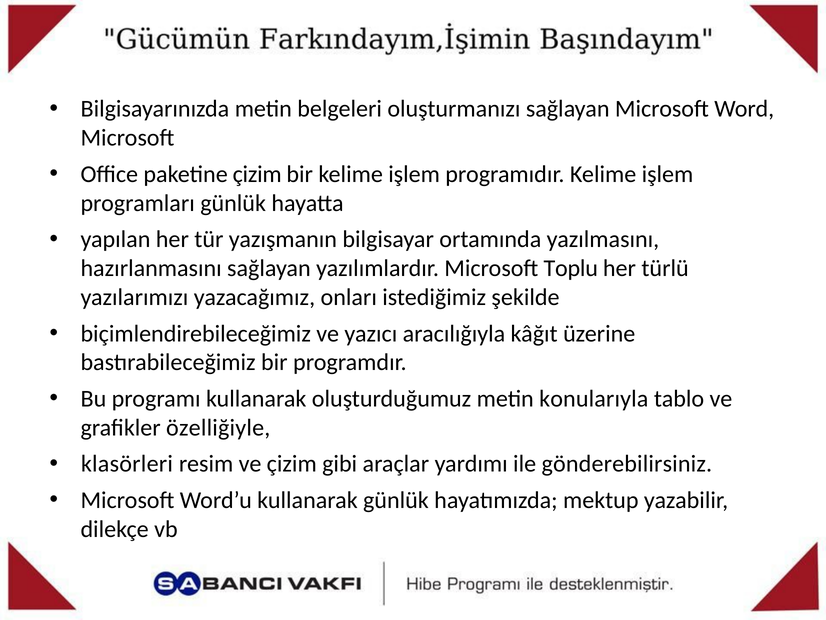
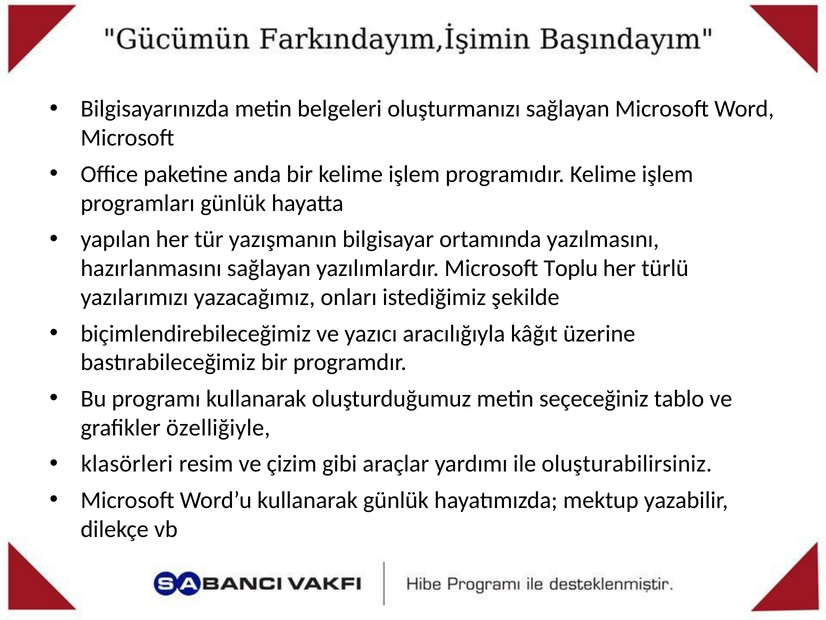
paketine çizim: çizim -> anda (257, 174)
konularıyla: konularıyla -> seçeceğiniz (594, 398)
gönderebilirsiniz: gönderebilirsiniz -> oluşturabilirsiniz (627, 464)
